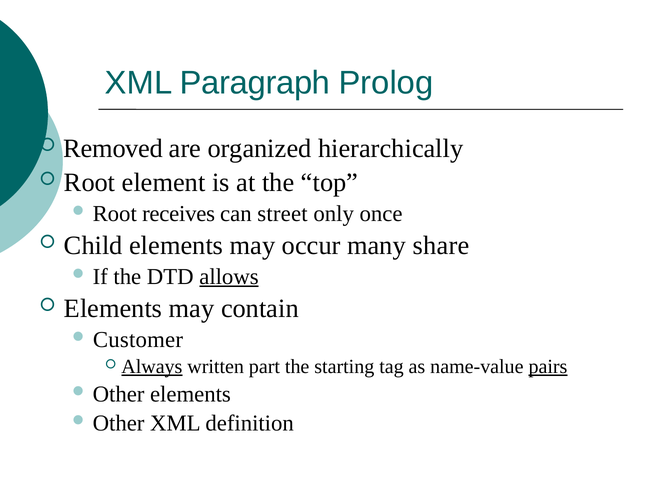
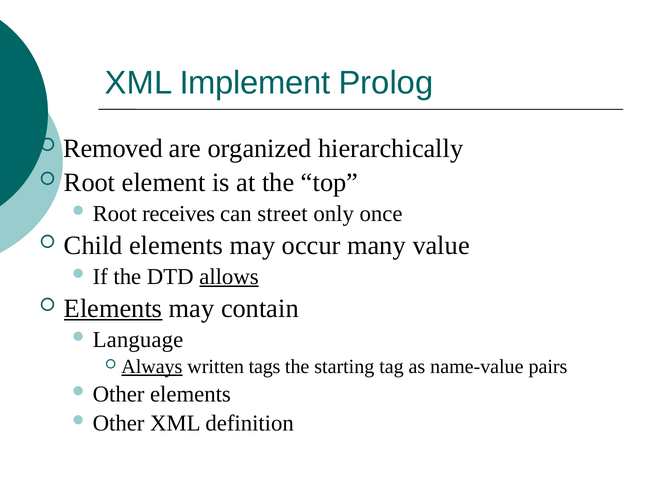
Paragraph: Paragraph -> Implement (255, 83)
share: share -> value (441, 245)
Elements underline: none -> present (113, 308)
Customer: Customer -> Language (138, 339)
part: part -> tags (265, 367)
pairs underline: present -> none (548, 367)
